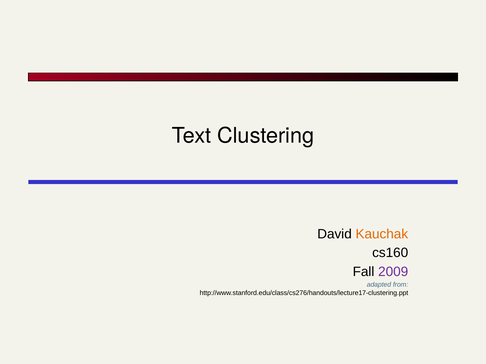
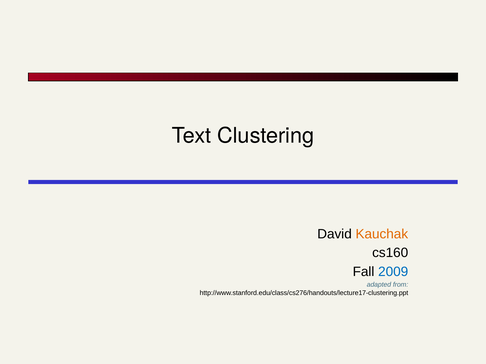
2009 colour: purple -> blue (393, 272)
